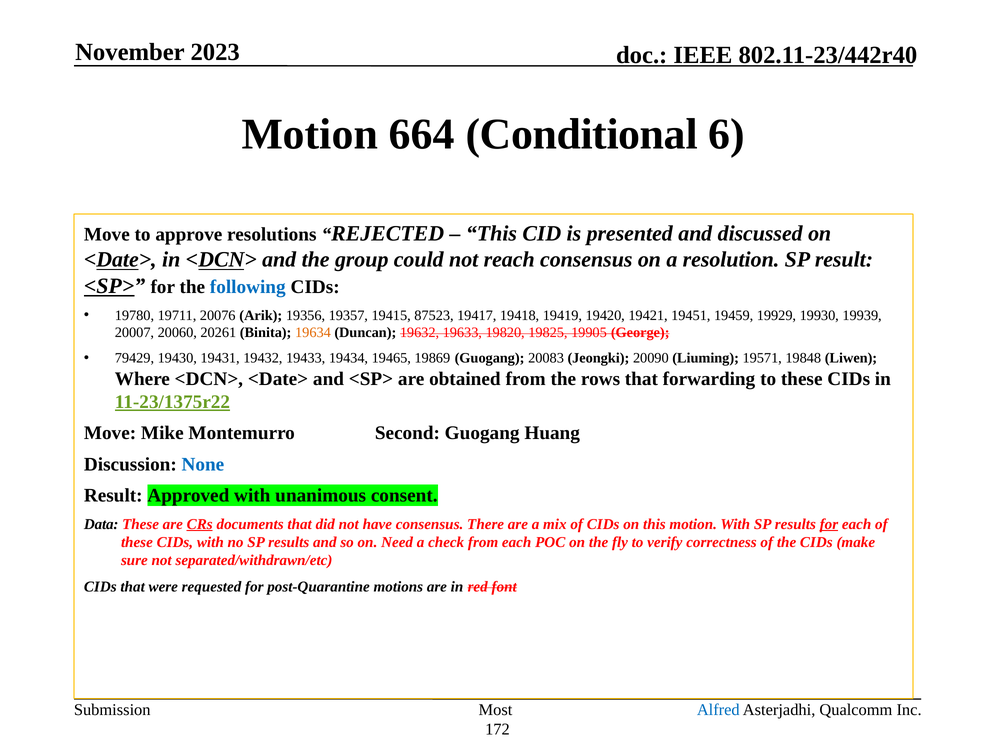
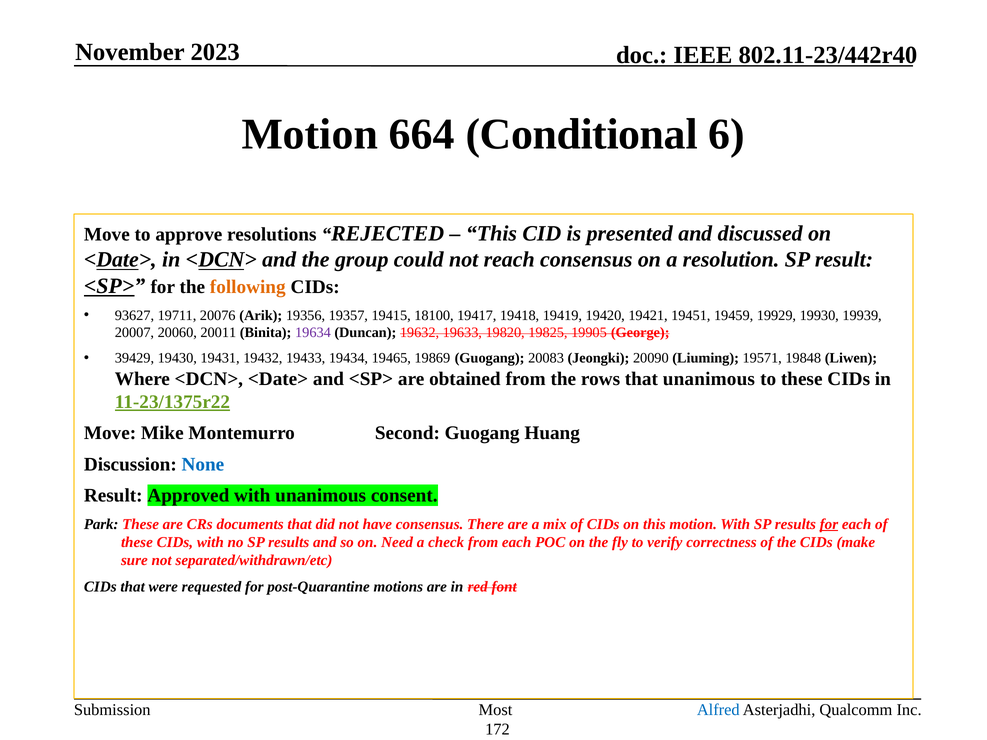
following colour: blue -> orange (248, 287)
19780: 19780 -> 93627 (134, 316)
87523: 87523 -> 18100 (434, 316)
20261: 20261 -> 20011 (218, 333)
19634 colour: orange -> purple (313, 333)
79429: 79429 -> 39429 (134, 358)
that forwarding: forwarding -> unanimous (709, 379)
Data: Data -> Park (101, 524)
CRs underline: present -> none (200, 524)
